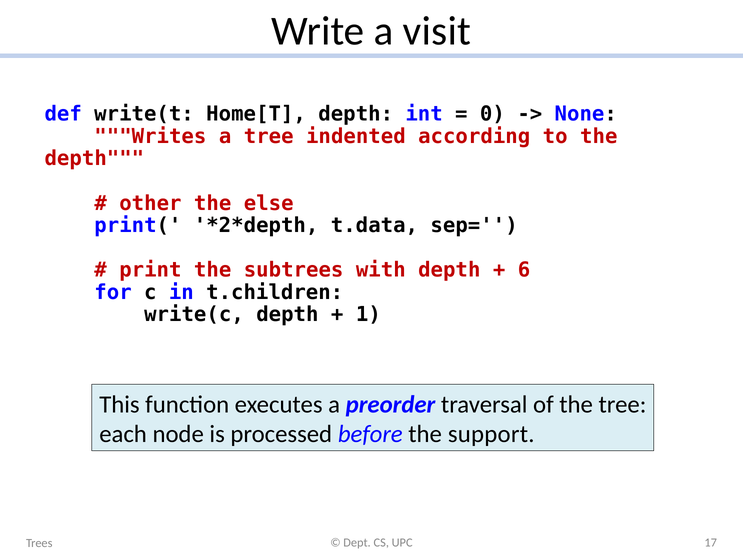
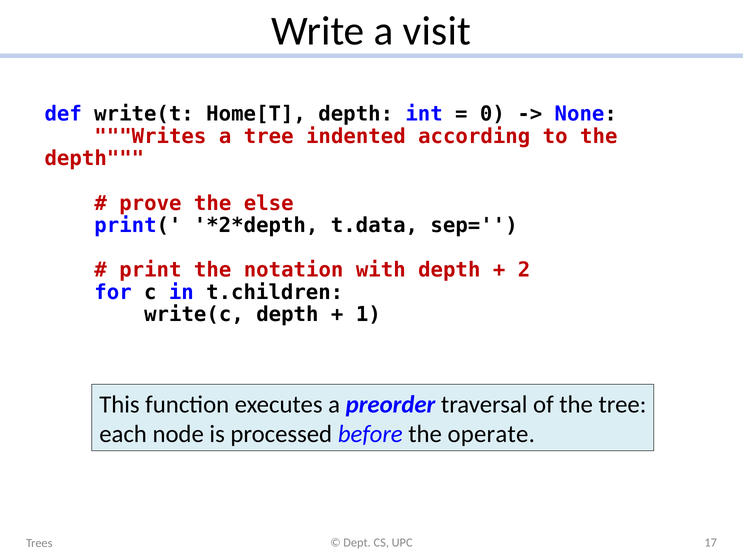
other: other -> prove (150, 203)
subtrees: subtrees -> notation (294, 270)
6: 6 -> 2 (524, 270)
support: support -> operate (491, 434)
